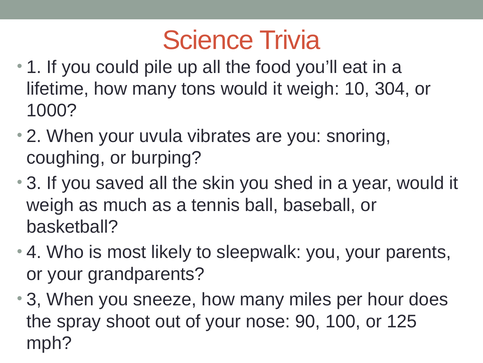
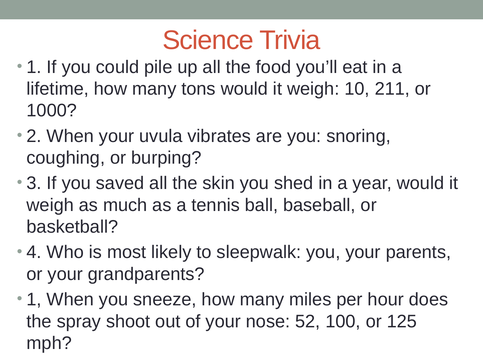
304: 304 -> 211 (392, 89)
3: 3 -> 1 (34, 299)
90: 90 -> 52 (308, 321)
